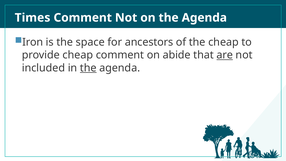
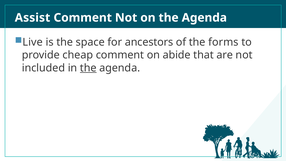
Times: Times -> Assist (33, 18)
Iron: Iron -> Live (33, 42)
the cheap: cheap -> forms (223, 42)
are underline: present -> none (225, 55)
